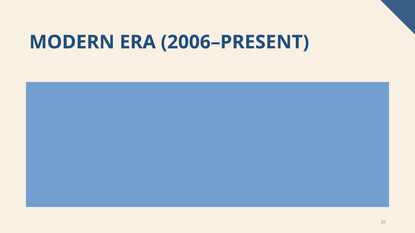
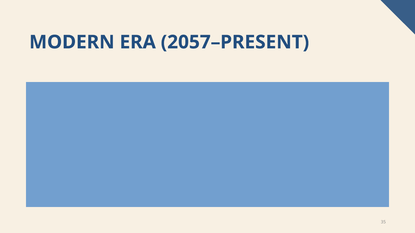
2006–PRESENT: 2006–PRESENT -> 2057–PRESENT (235, 42)
